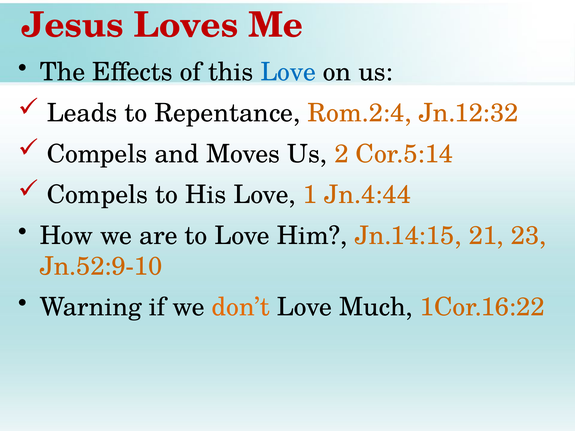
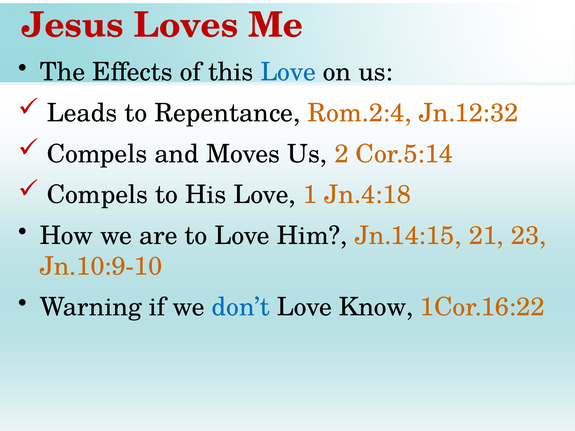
Jn.4:44: Jn.4:44 -> Jn.4:18 (368, 195)
Jn.52:9-10: Jn.52:9-10 -> Jn.10:9-10 (101, 267)
don’t colour: orange -> blue (241, 307)
Much: Much -> Know (376, 307)
